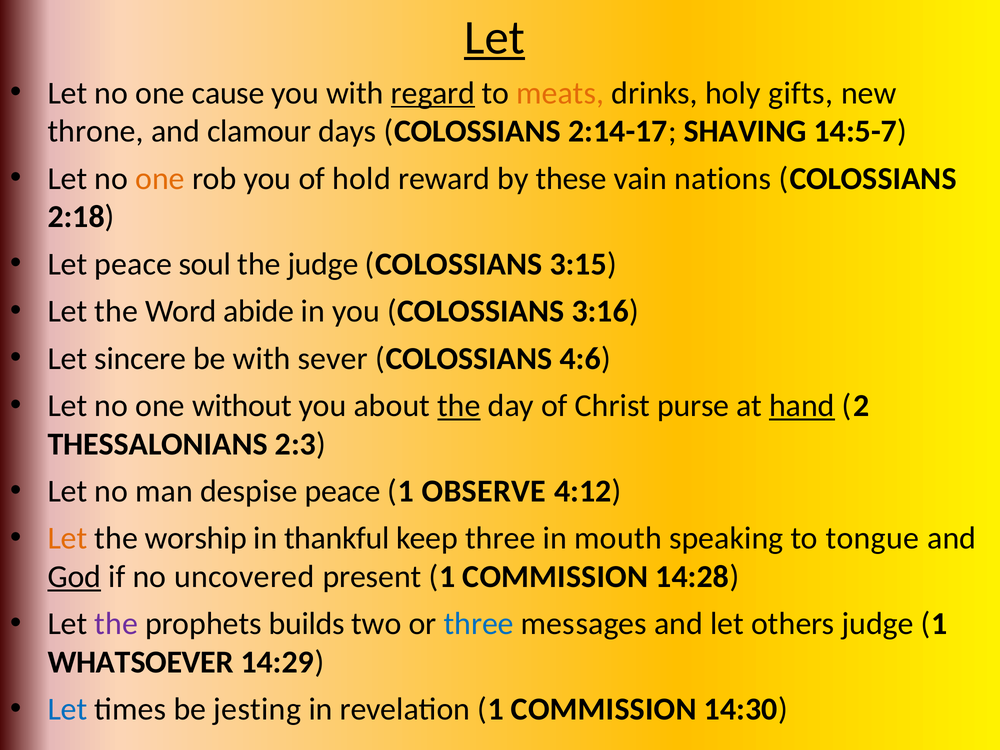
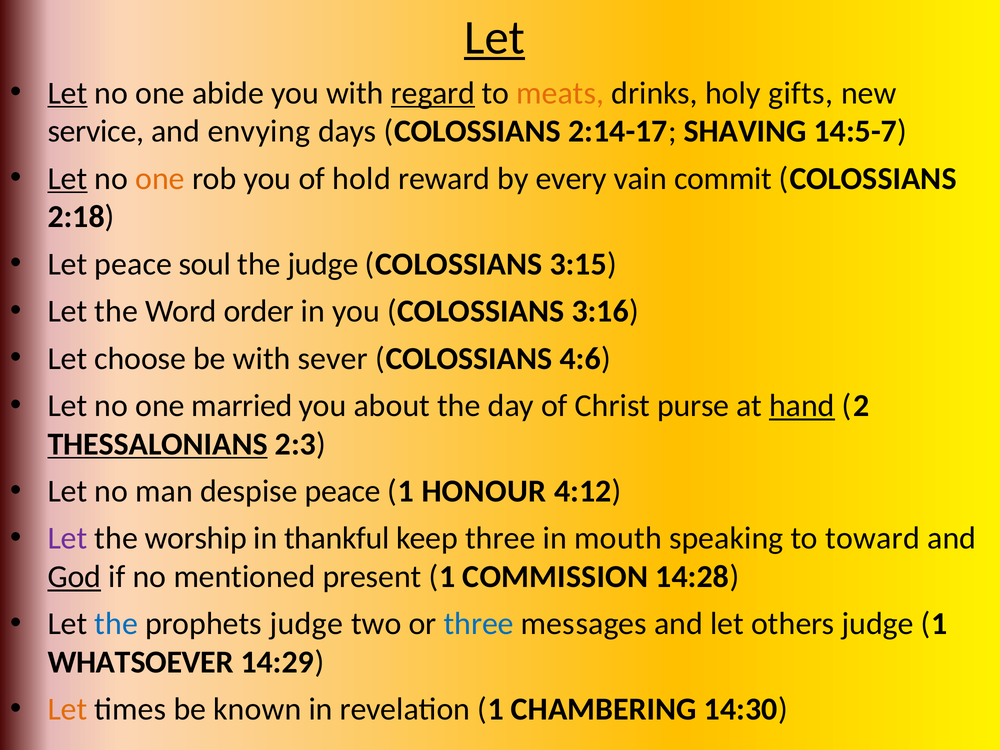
Let underline: none -> present (67, 93)
cause: cause -> abide (228, 93)
throne: throne -> service (96, 131)
clamour: clamour -> envying (259, 131)
Let underline: none -> present (67, 179)
these: these -> every (571, 179)
nations: nations -> commit (723, 179)
abide: abide -> order (259, 311)
sincere: sincere -> choose (140, 358)
without: without -> married (242, 406)
the underline: present -> none (459, 406)
THESSALONIANS underline: none -> present (158, 444)
OBSERVE: OBSERVE -> HONOUR (484, 491)
Let colour: orange -> purple (67, 538)
tongue: tongue -> toward (872, 538)
uncovered: uncovered -> mentioned (244, 577)
the colour: purple -> blue (116, 624)
prophets builds: builds -> judge (306, 624)
Let colour: blue -> orange (67, 709)
jesting: jesting -> known (257, 709)
revelation 1 COMMISSION: COMMISSION -> CHAMBERING (604, 709)
